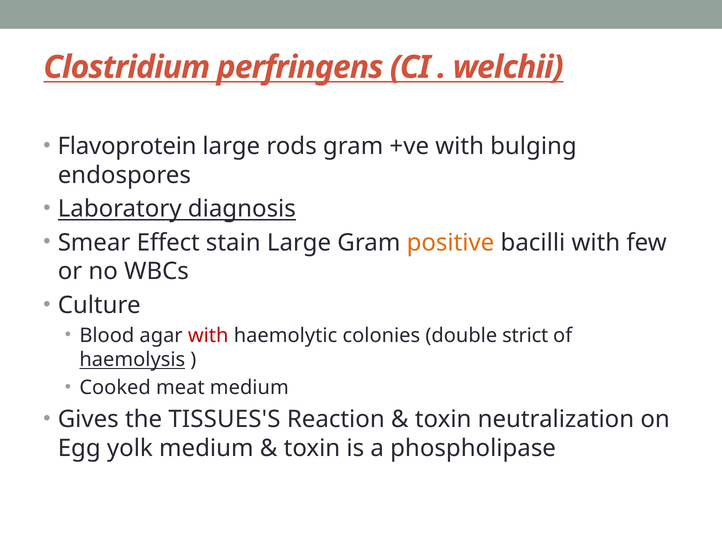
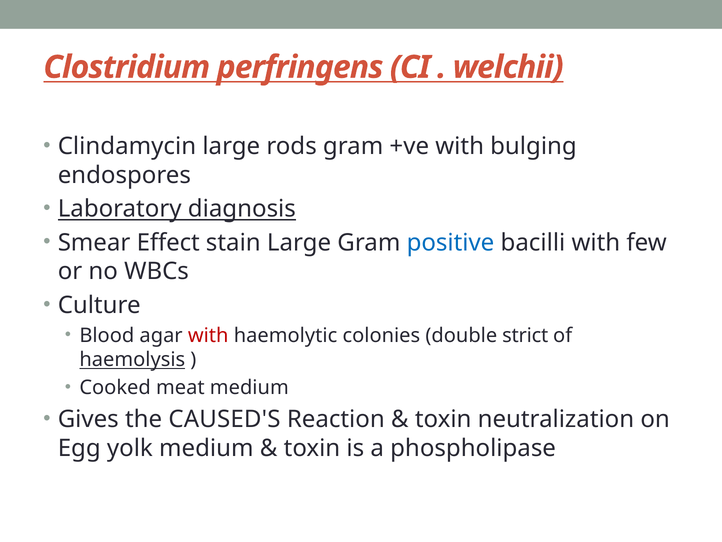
Flavoprotein: Flavoprotein -> Clindamycin (127, 146)
positive colour: orange -> blue (450, 242)
TISSUES'S: TISSUES'S -> CAUSED'S (224, 419)
